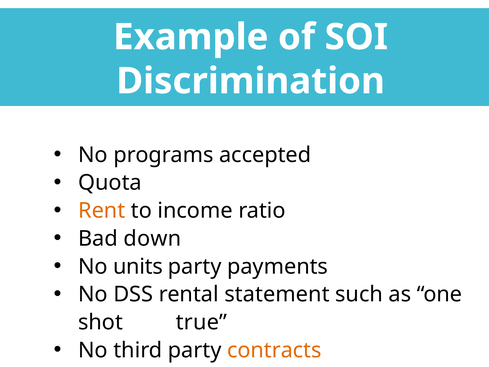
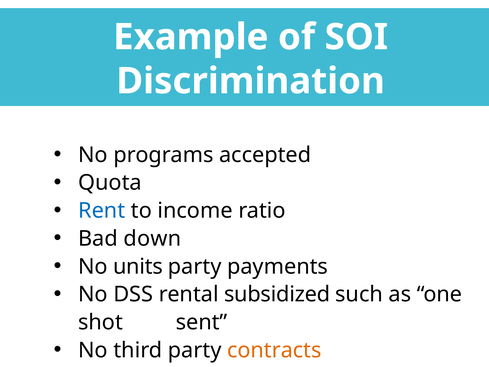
Rent colour: orange -> blue (102, 211)
statement: statement -> subsidized (277, 294)
true: true -> sent (202, 322)
